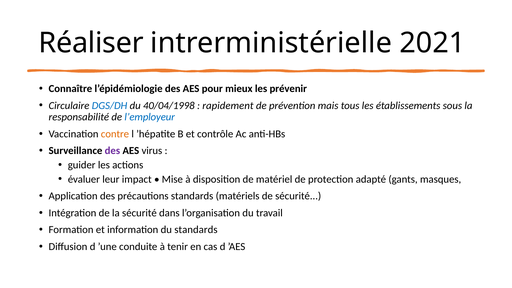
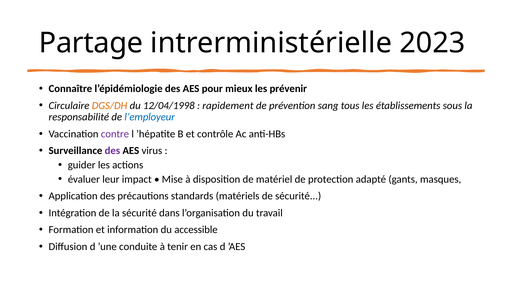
Réaliser: Réaliser -> Partage (91, 43)
2021: 2021 -> 2023 (432, 43)
DGS/DH colour: blue -> orange (110, 106)
40/04/1998: 40/04/1998 -> 12/04/1998 (169, 106)
mais: mais -> sang (328, 106)
contre colour: orange -> purple (115, 134)
du standards: standards -> accessible (196, 230)
